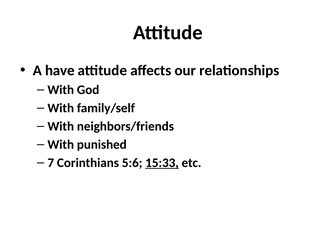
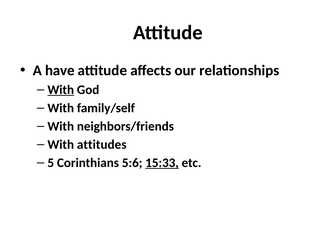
With underline: none -> present (61, 90)
punished: punished -> attitudes (102, 145)
7: 7 -> 5 (51, 163)
